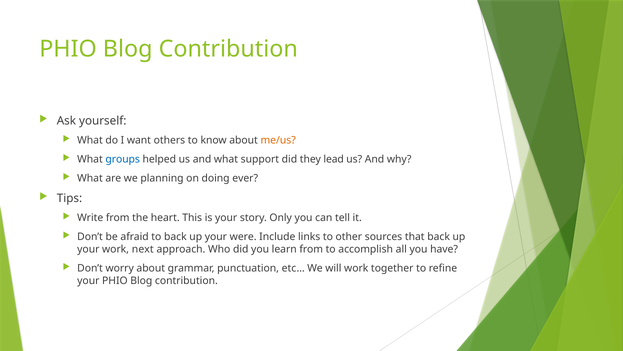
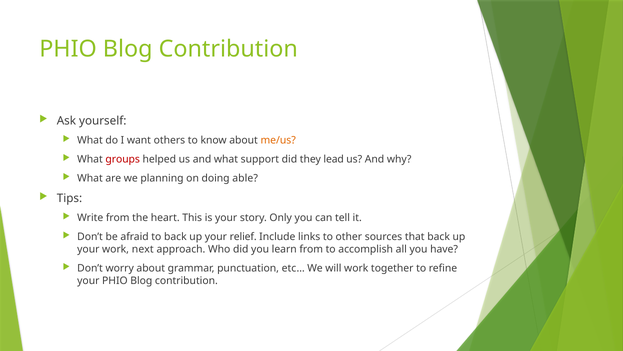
groups colour: blue -> red (123, 159)
ever: ever -> able (245, 178)
were: were -> relief (243, 237)
